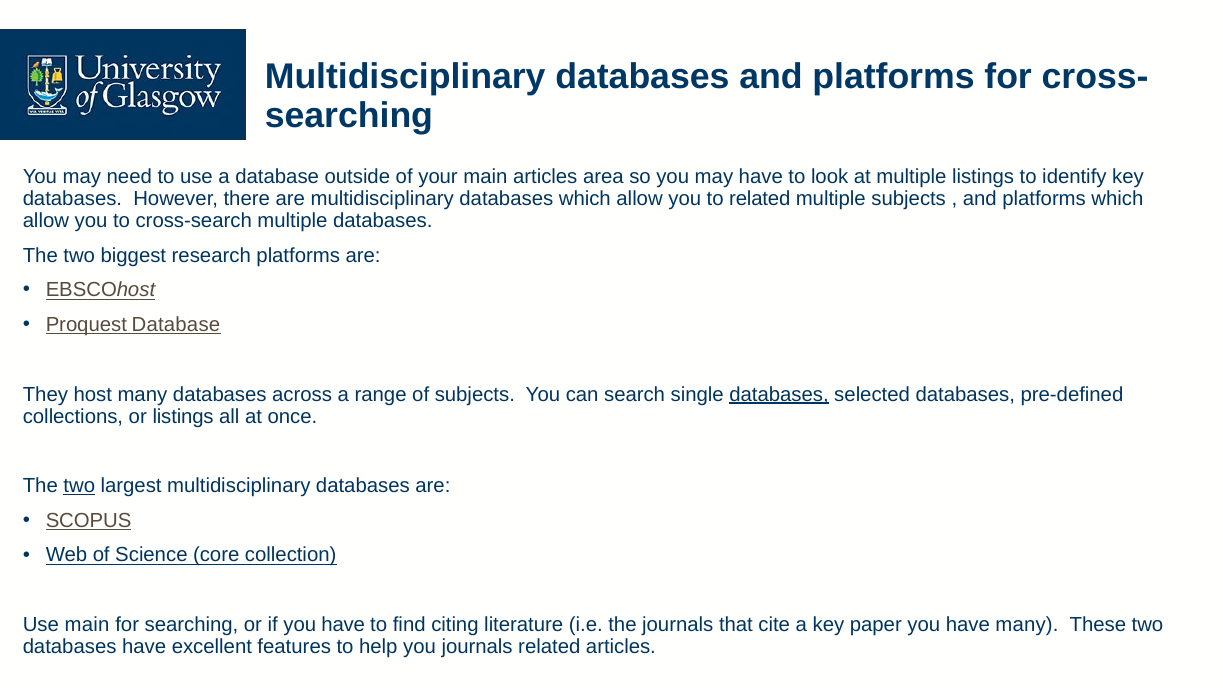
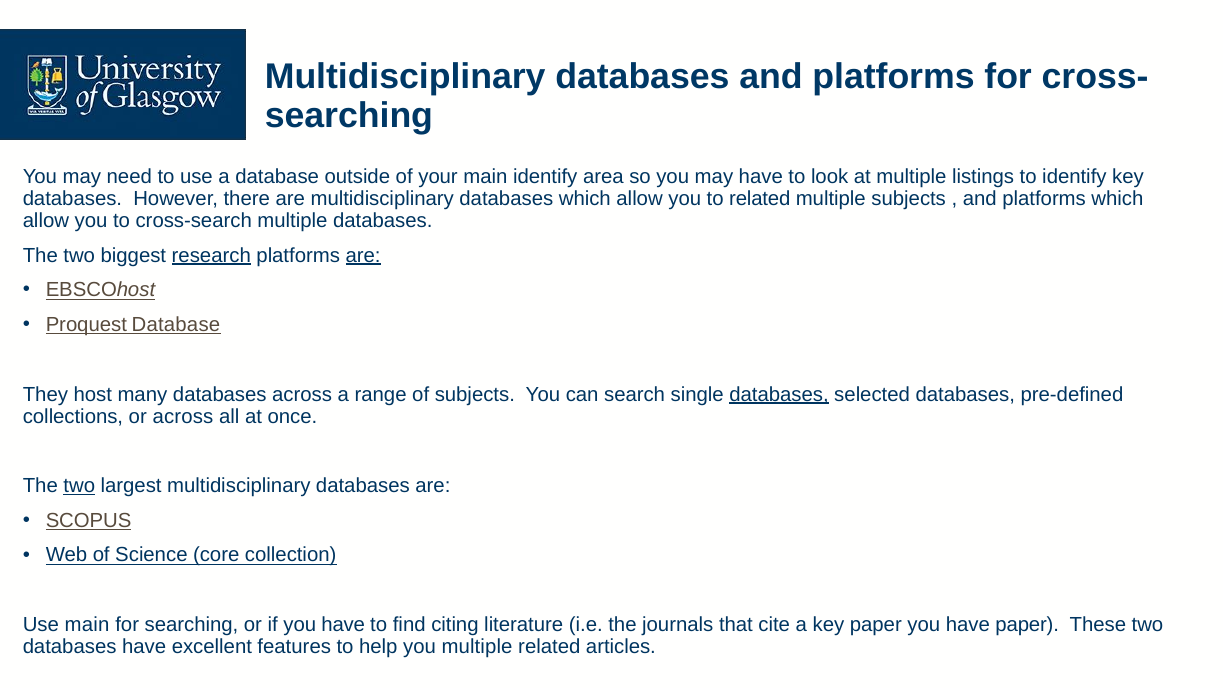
main articles: articles -> identify (545, 177)
research underline: none -> present (211, 255)
are underline: none -> present (363, 255)
or listings: listings -> across (183, 416)
have many: many -> paper (1027, 625)
you journals: journals -> multiple (477, 647)
